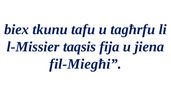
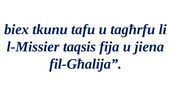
fil-Miegħi: fil-Miegħi -> fil-Għalija (85, 64)
